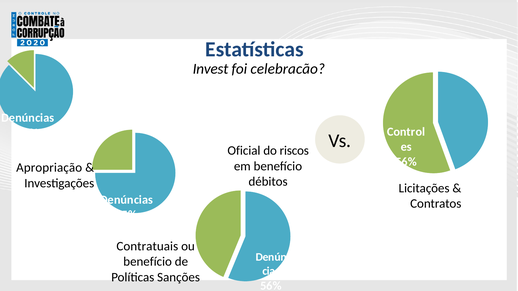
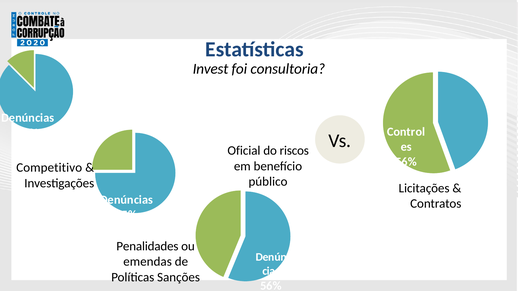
celebracão: celebracão -> consultoria (288, 69)
Apropriação: Apropriação -> Competitivo (49, 168)
débitos: débitos -> público (268, 182)
Contratuais: Contratuais -> Penalidades (147, 246)
benefício: benefício -> emendas (148, 262)
